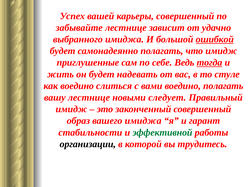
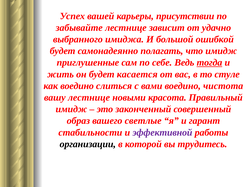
карьеры совершенный: совершенный -> присутствии (185, 16)
ошибкой underline: present -> none (215, 39)
надевать: надевать -> касается (137, 74)
воедино полагать: полагать -> чистота (223, 86)
следует: следует -> красота (167, 98)
вашего имиджа: имиджа -> светлые (143, 121)
эффективной colour: green -> purple (162, 133)
